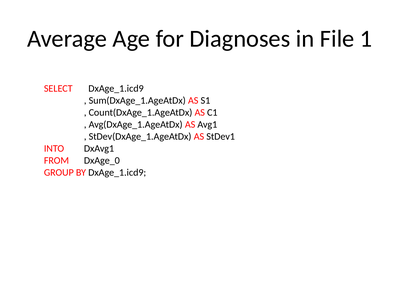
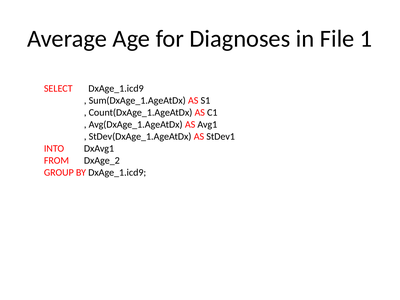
DxAge_0: DxAge_0 -> DxAge_2 (102, 161)
